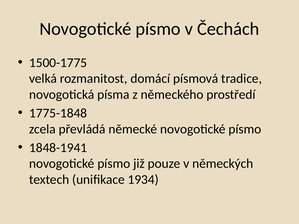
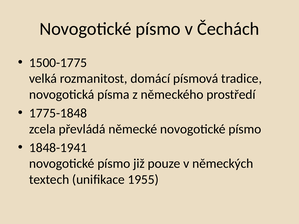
1934: 1934 -> 1955 (143, 180)
